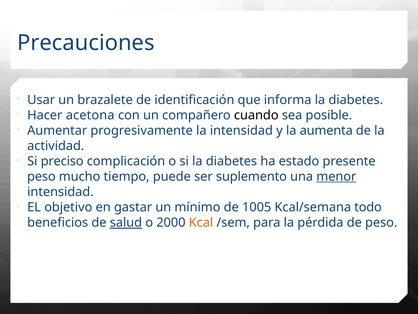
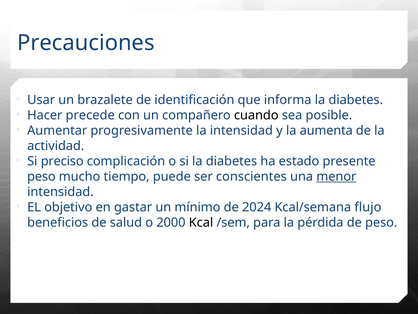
acetona: acetona -> precede (90, 115)
suplemento: suplemento -> conscientes (251, 176)
1005: 1005 -> 2024 (257, 207)
todo: todo -> flujo (368, 207)
salud underline: present -> none (126, 222)
Kcal colour: orange -> black (201, 222)
